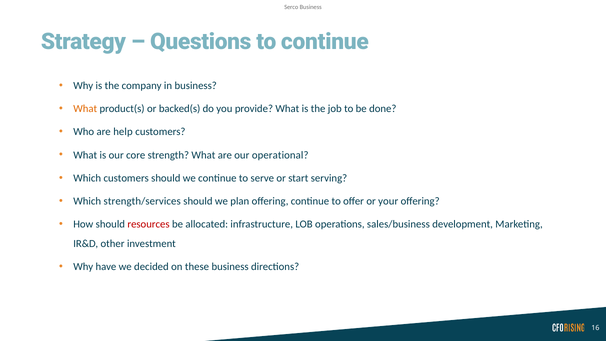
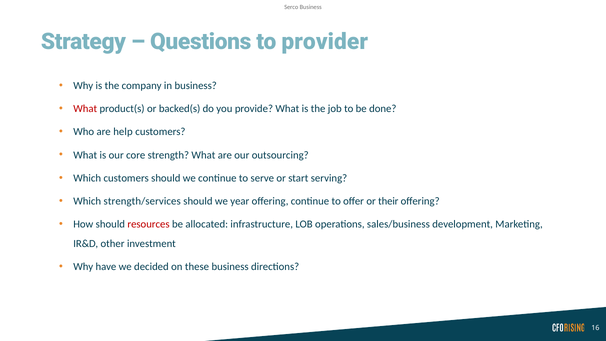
to continue: continue -> provider (325, 42)
What colour: orange -> red (85, 109)
operational: operational -> outsourcing (280, 155)
plan: plan -> year (240, 201)
your: your -> their (388, 201)
